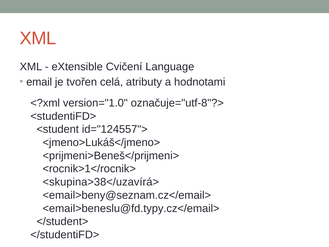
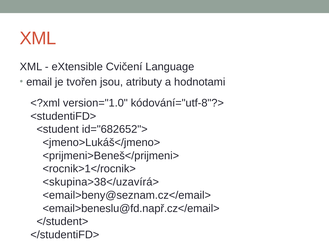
celá: celá -> jsou (112, 82)
označuje="utf-8"?>: označuje="utf-8"?> -> kódování="utf-8"?> (177, 103)
id="124557">: id="124557"> -> id="682652"> (115, 129)
<email>beneslu@fd.typy.cz</email>: <email>beneslu@fd.typy.cz</email> -> <email>beneslu@fd.např.cz</email> (131, 208)
